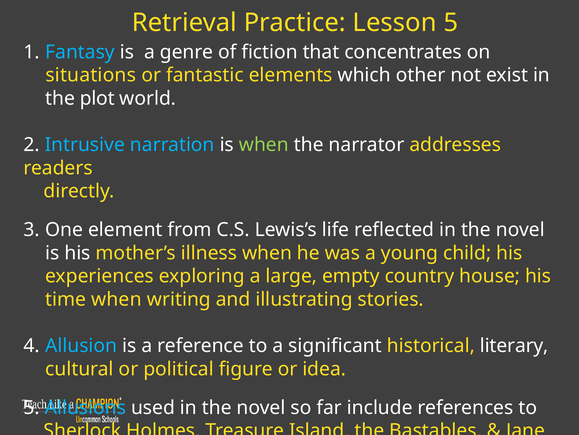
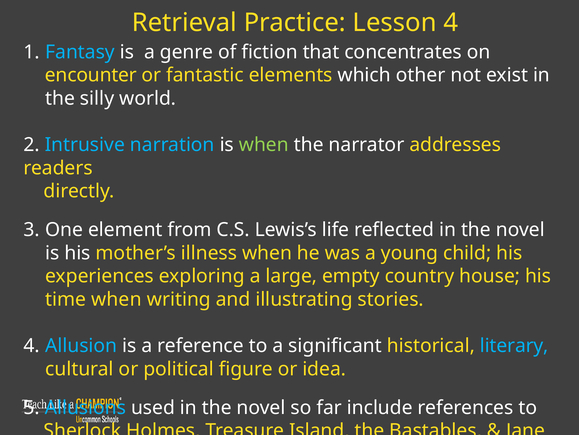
Lesson 5: 5 -> 4 (451, 23)
situations: situations -> encounter (91, 75)
plot: plot -> silly (97, 98)
literary colour: white -> light blue (514, 345)
